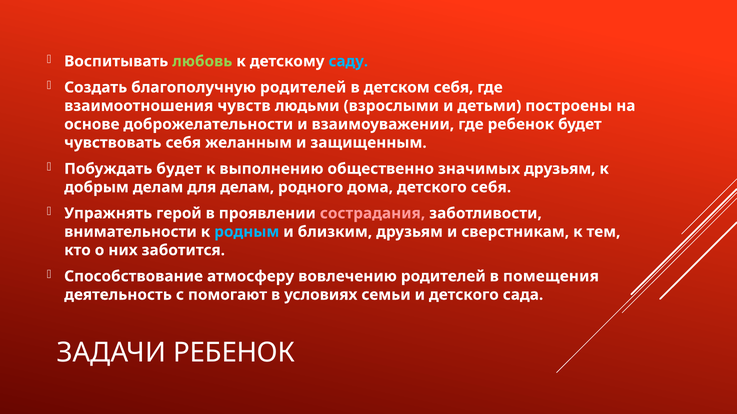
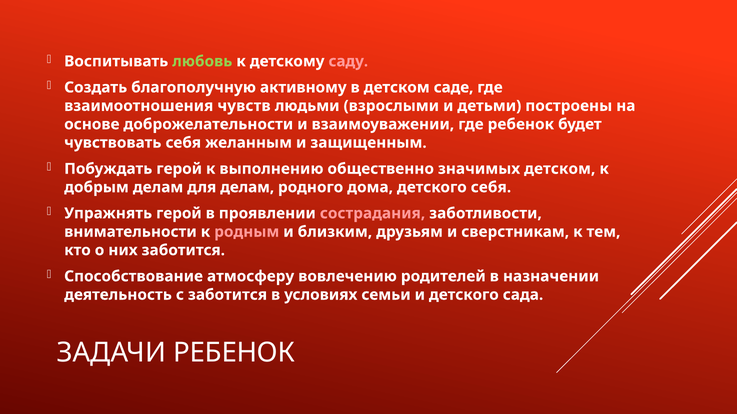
саду colour: light blue -> pink (348, 61)
благополучную родителей: родителей -> активному (303, 88)
детском себя: себя -> саде (454, 88)
Побуждать будет: будет -> герой (179, 169)
значимых друзьям: друзьям -> детском (560, 169)
родным colour: light blue -> pink (247, 232)
помещения: помещения -> назначении (551, 277)
с помогают: помогают -> заботится (228, 295)
